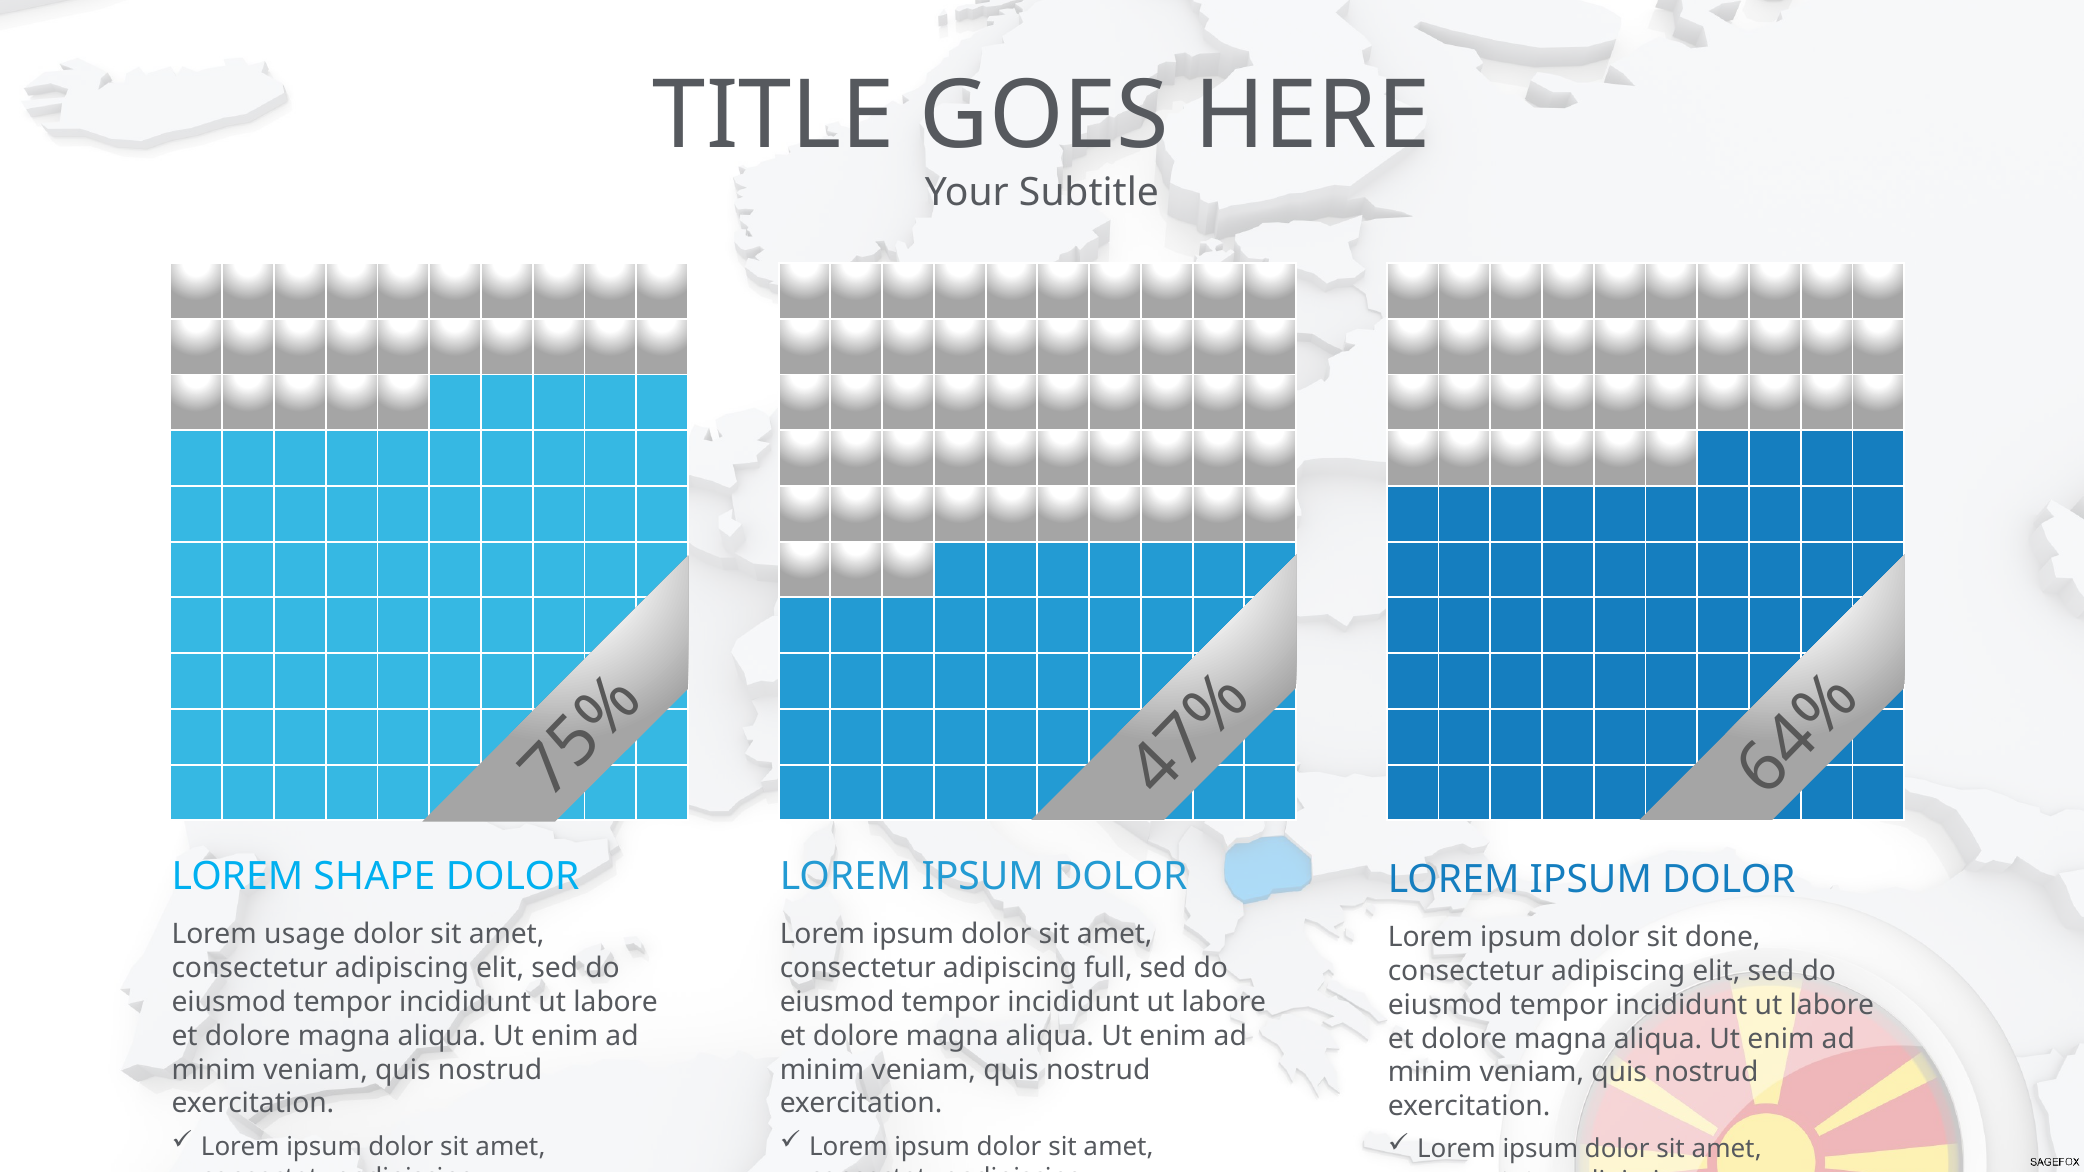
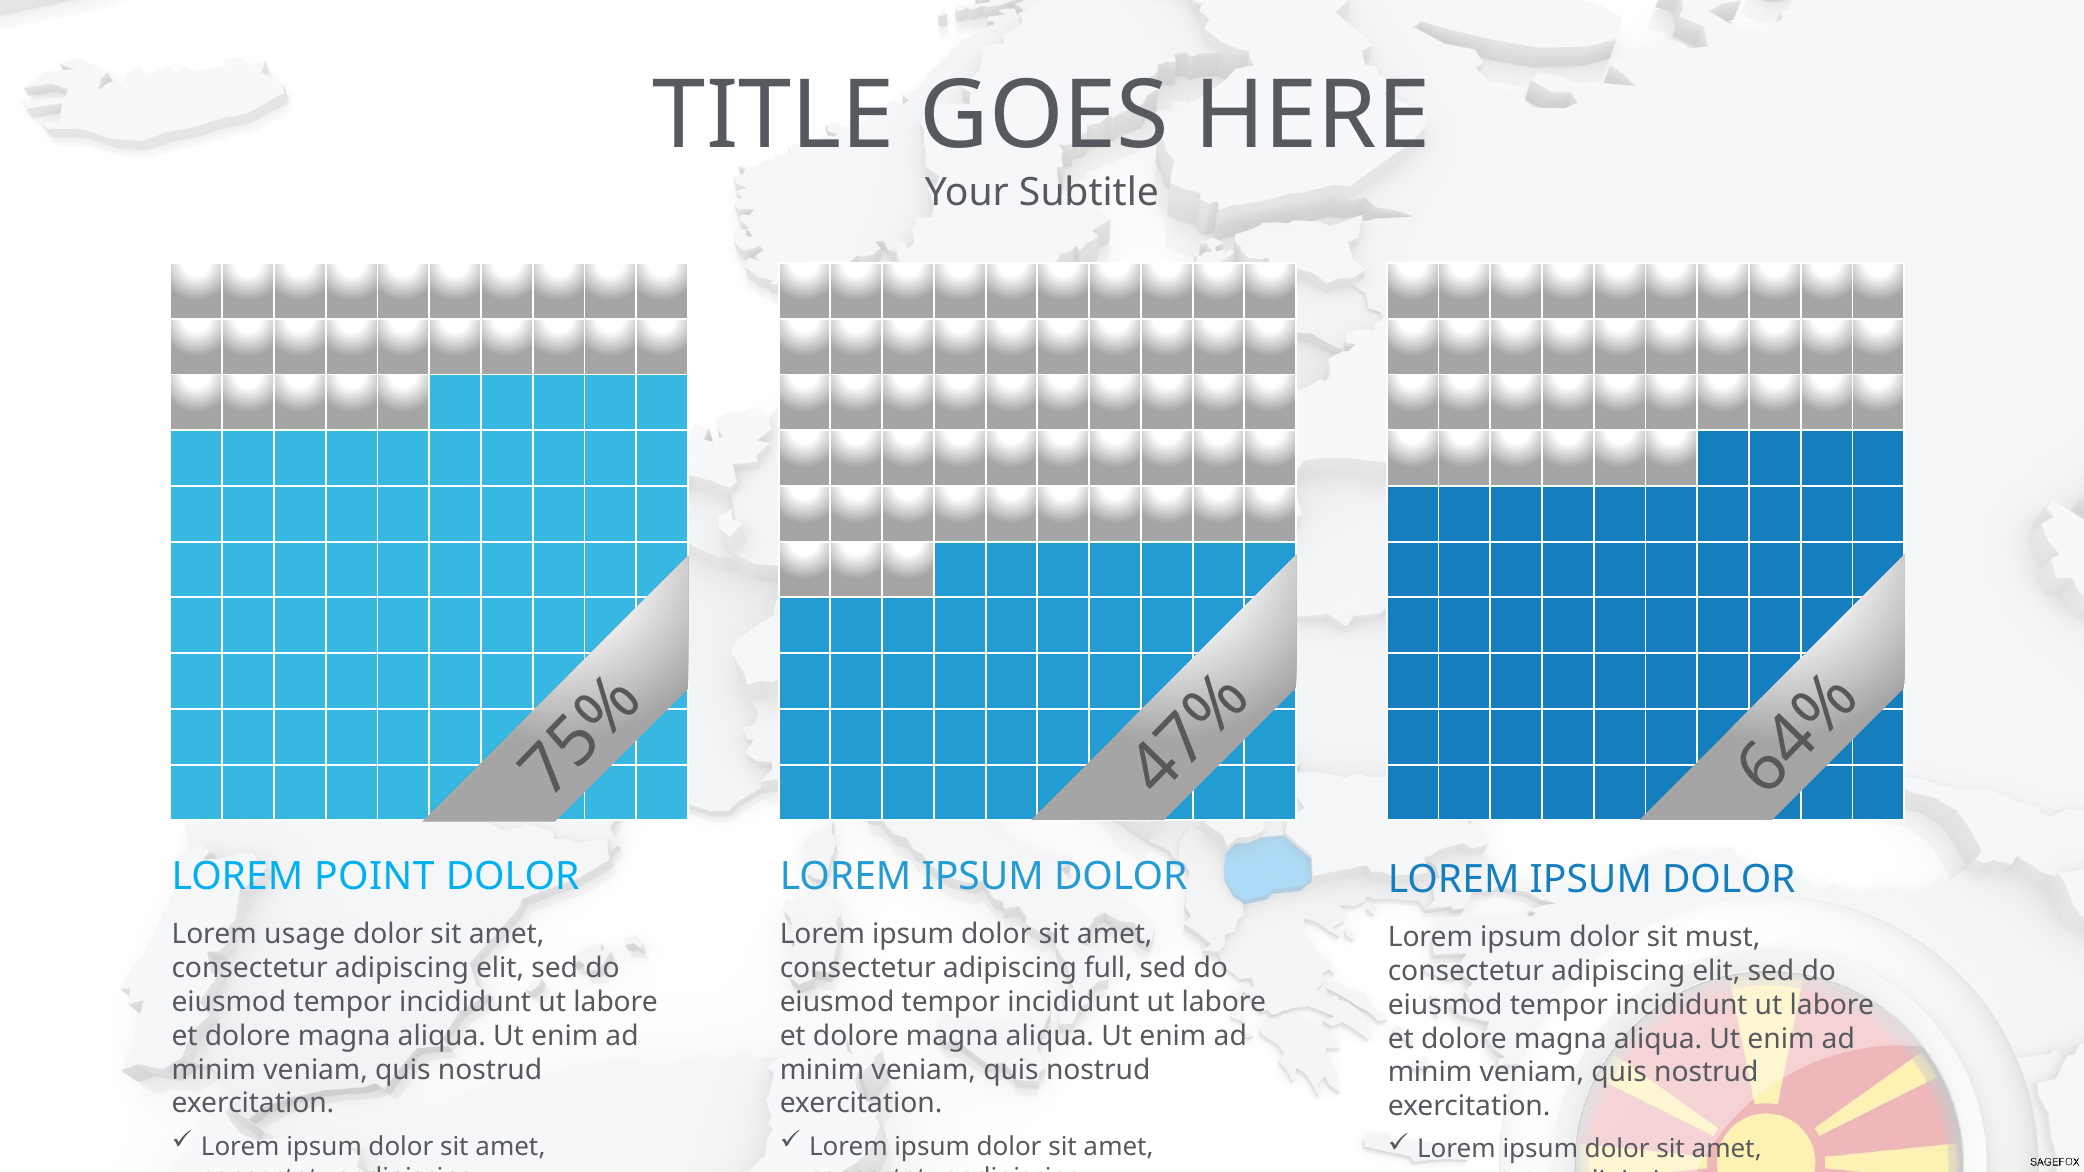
SHAPE: SHAPE -> POINT (374, 876)
done: done -> must (1723, 937)
